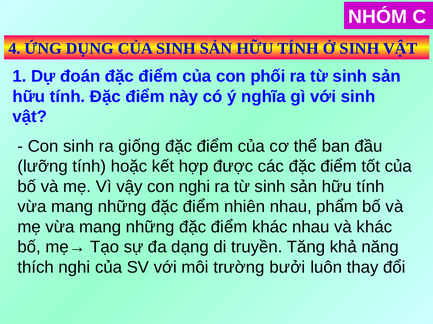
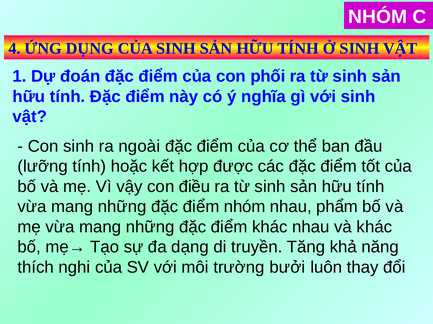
giống: giống -> ngoài (139, 147)
con nghi: nghi -> điều (195, 187)
điểm nhiên: nhiên -> nhóm (245, 207)
